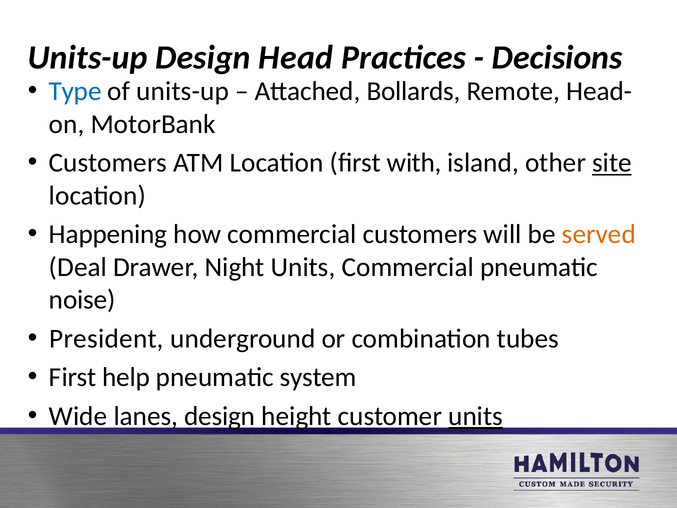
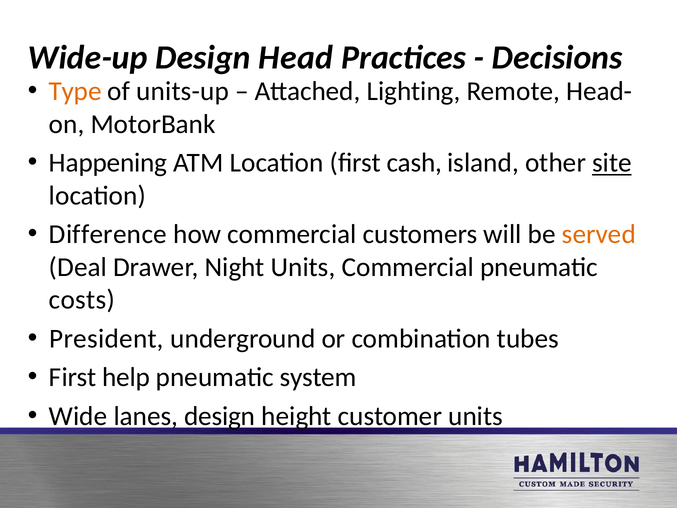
Units-up: Units-up -> Wide-up (88, 57)
Type colour: blue -> orange (75, 91)
Bollards: Bollards -> Lighting (414, 91)
Customers: Customers -> Happening (108, 163)
with: with -> cash (414, 163)
Happening: Happening -> Difference (108, 234)
noise: noise -> costs (82, 300)
units underline: present -> none (476, 416)
